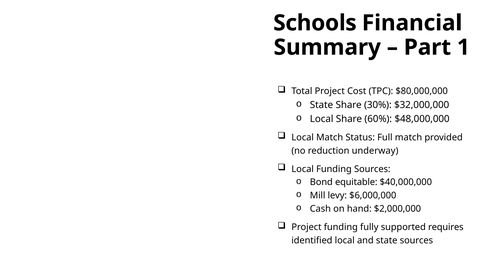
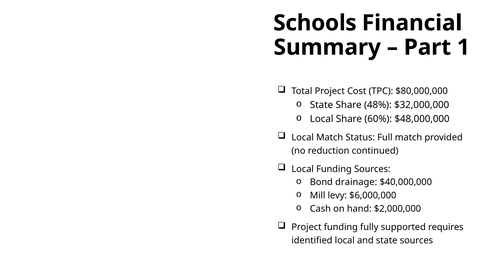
30%: 30% -> 48% (378, 105)
underway: underway -> continued (375, 151)
equitable: equitable -> drainage (356, 182)
